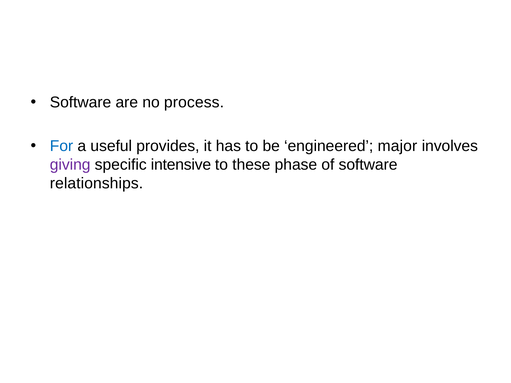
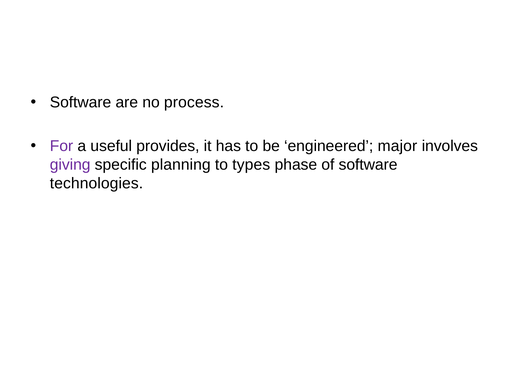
For colour: blue -> purple (62, 146)
intensive: intensive -> planning (181, 165)
these: these -> types (251, 165)
relationships: relationships -> technologies (96, 184)
